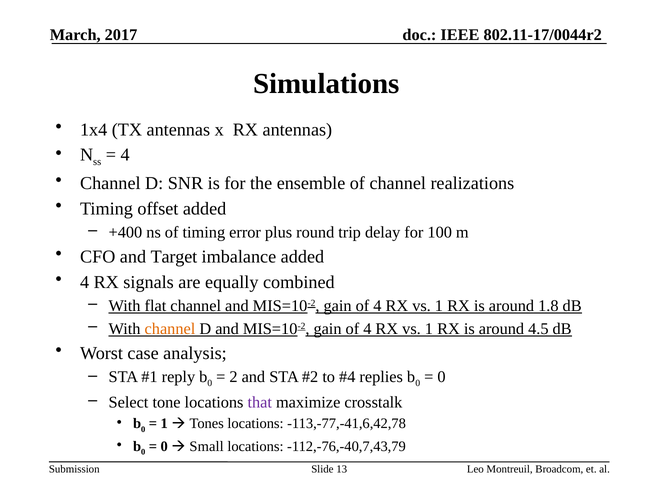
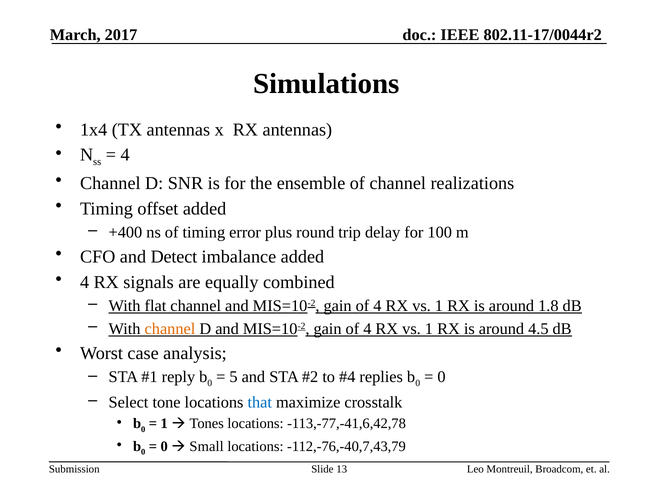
Target: Target -> Detect (174, 257)
2: 2 -> 5 (233, 377)
that colour: purple -> blue (260, 403)
